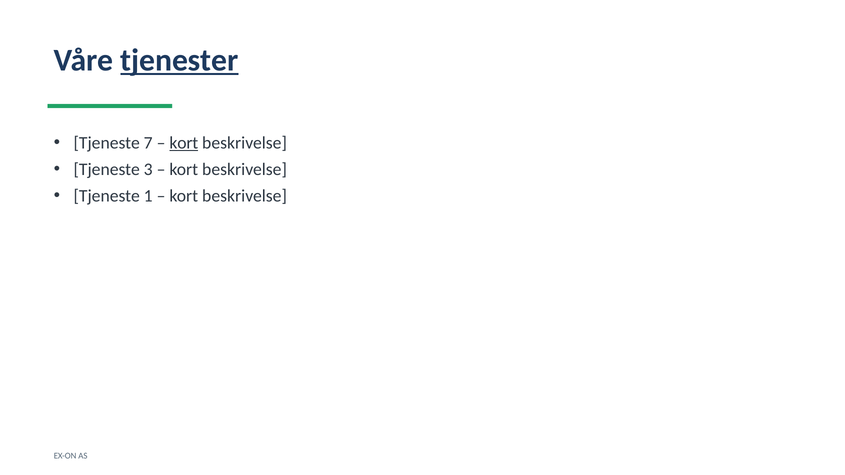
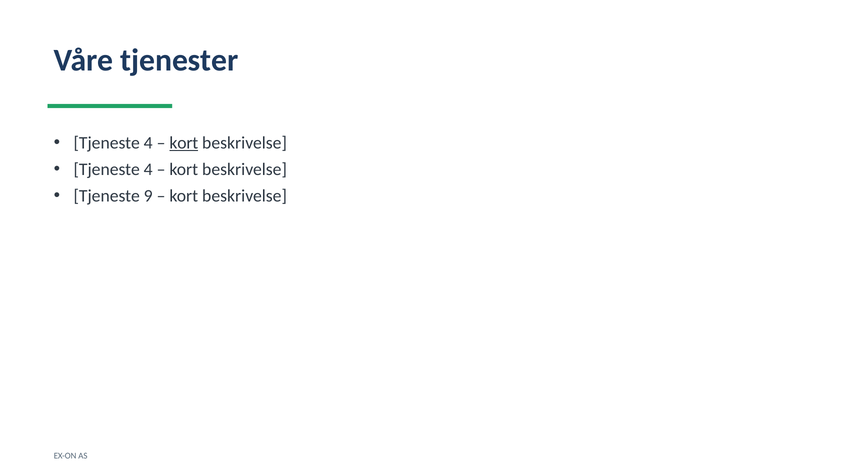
tjenester underline: present -> none (179, 60)
7: 7 -> 4 (148, 143)
3: 3 -> 4 (148, 170)
1: 1 -> 9 (148, 196)
